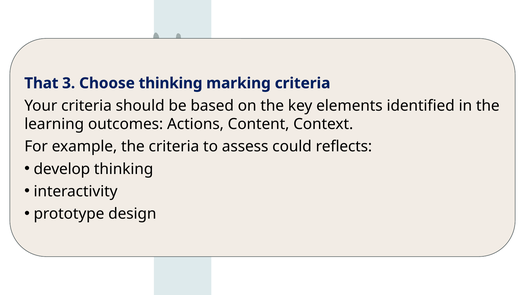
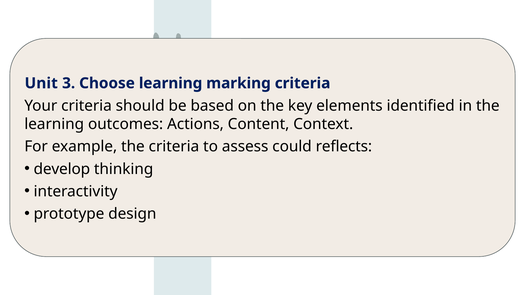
That: That -> Unit (41, 83)
Choose thinking: thinking -> learning (171, 83)
